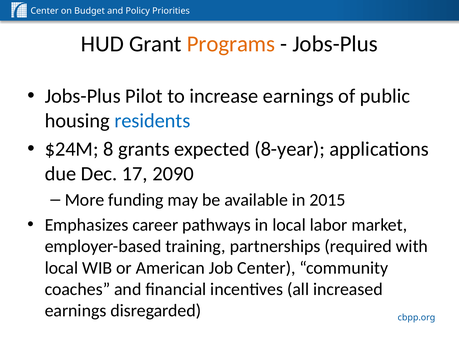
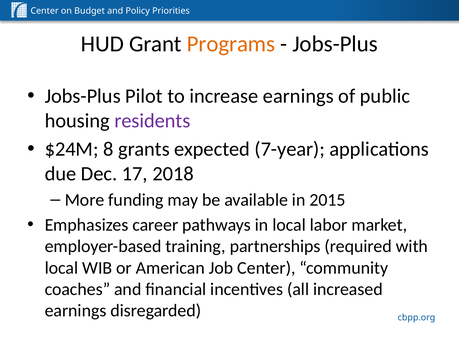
residents colour: blue -> purple (152, 121)
8-year: 8-year -> 7-year (290, 149)
2090: 2090 -> 2018 (173, 174)
